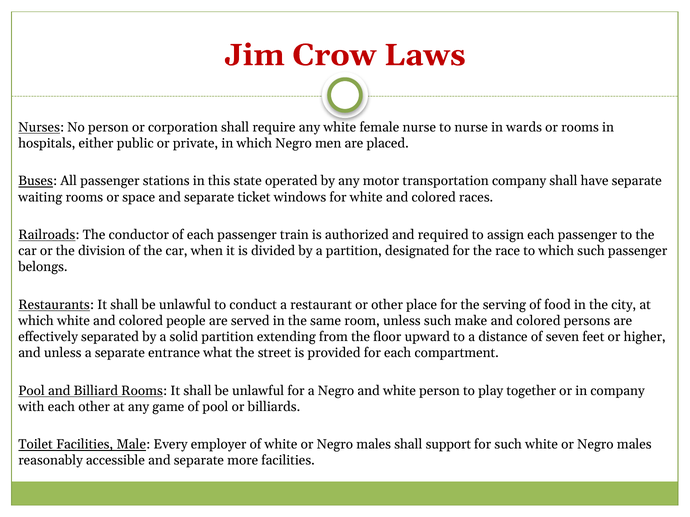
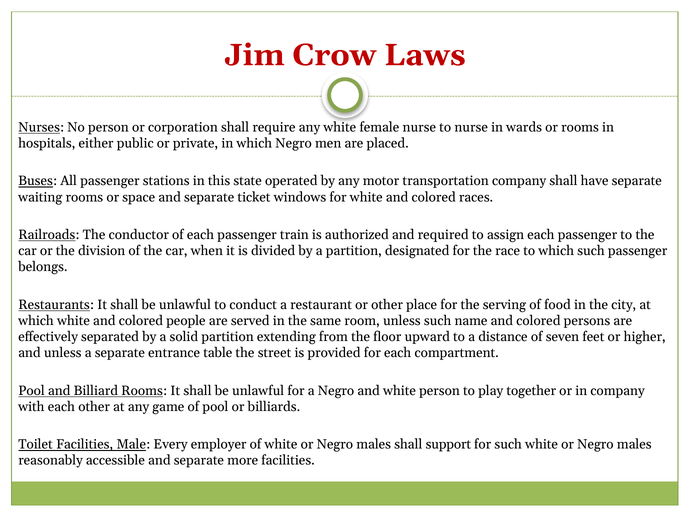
make: make -> name (471, 321)
what: what -> table (218, 353)
